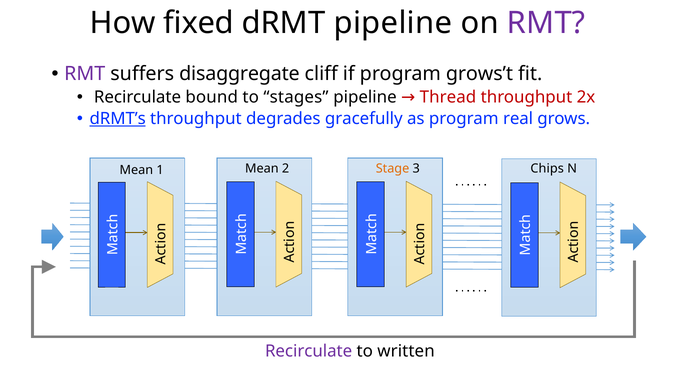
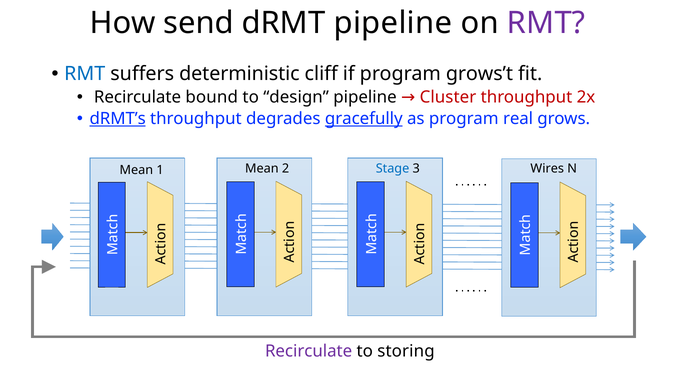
fixed: fixed -> send (199, 23)
RMT colour: purple -> blue (85, 74)
disaggregate: disaggregate -> deterministic (239, 74)
stages: stages -> design (296, 97)
Thread: Thread -> Cluster (448, 97)
gracefully underline: none -> present (364, 119)
Chips: Chips -> Wires (547, 169)
Stage colour: orange -> blue (393, 169)
written: written -> storing (406, 351)
